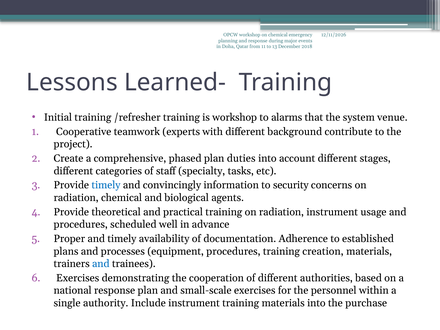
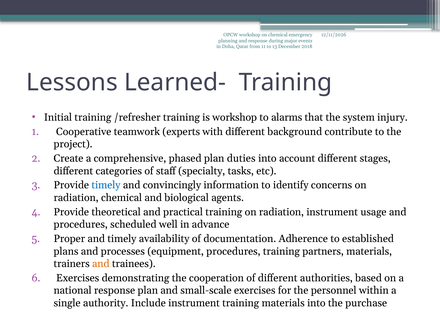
venue: venue -> injury (392, 117)
security: security -> identify (291, 185)
creation: creation -> partners (323, 251)
and colour: blue -> orange (101, 264)
